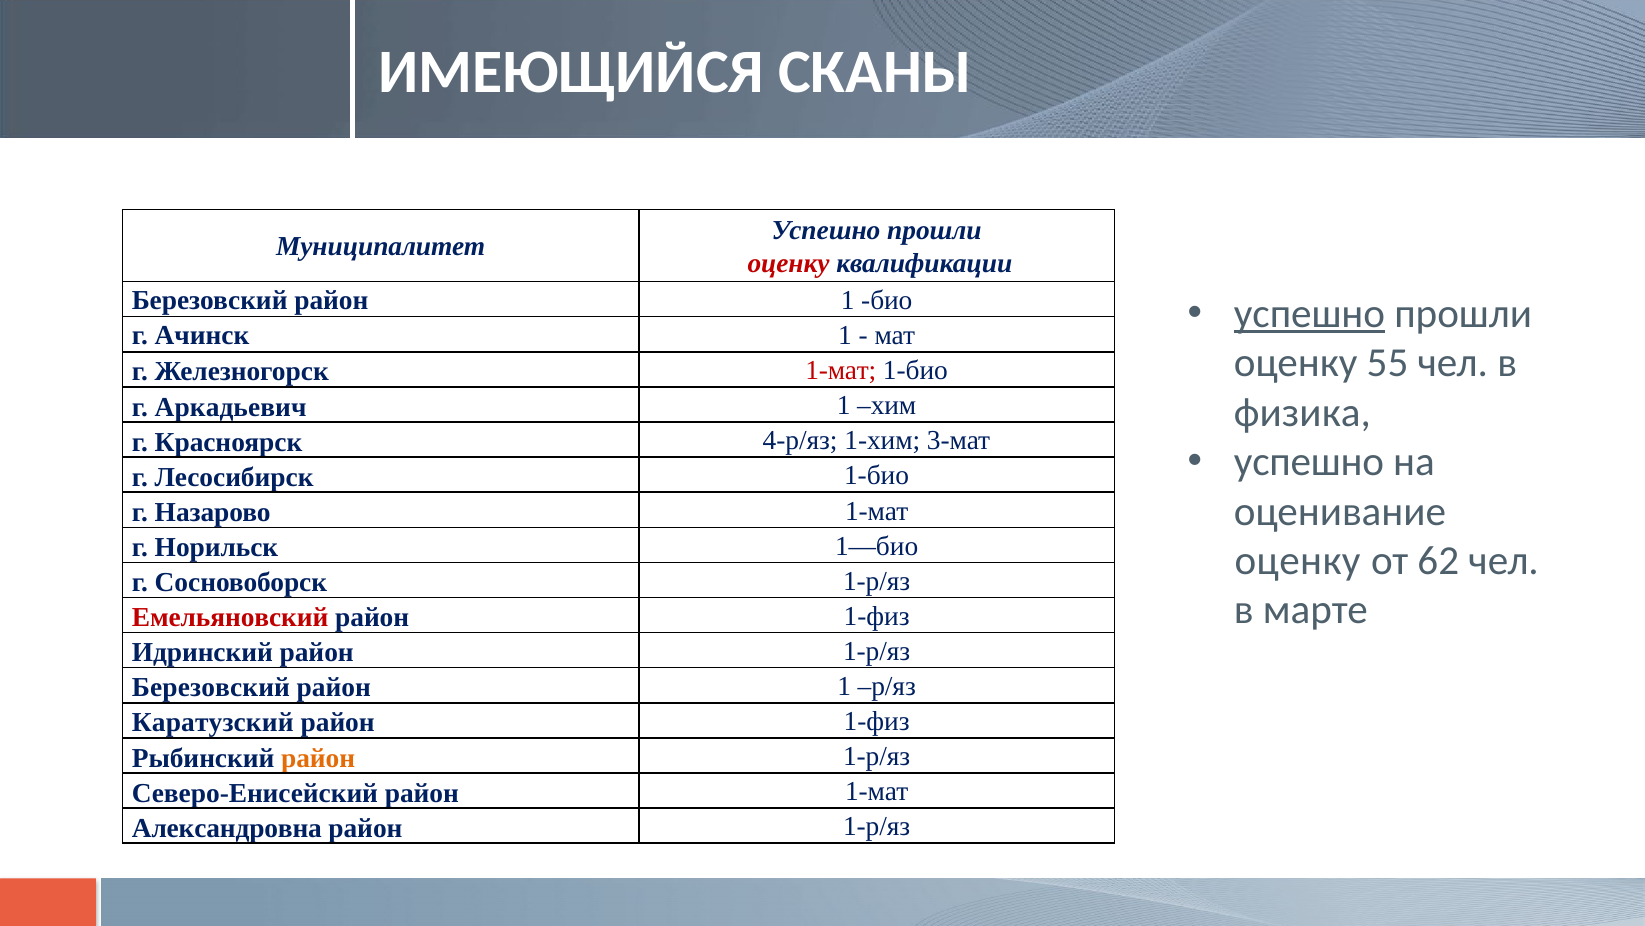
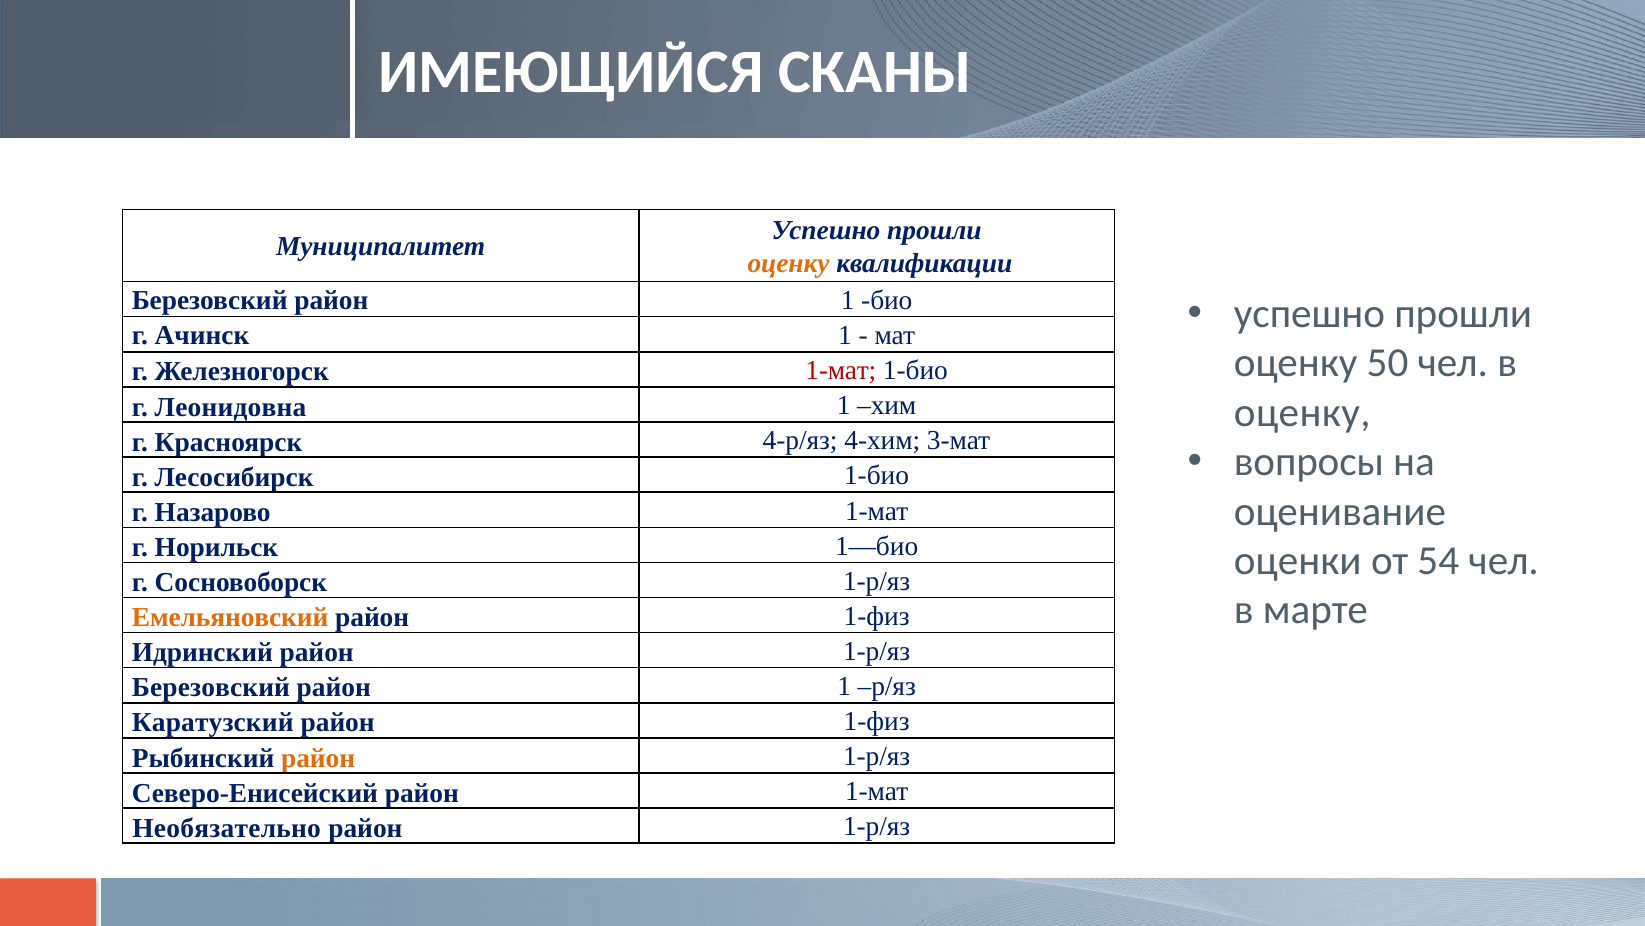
оценку colour: red -> orange (789, 263)
успешно underline: present -> none (1309, 314)
55: 55 -> 50 (1388, 363)
Аркадьевич: Аркадьевич -> Леонидовна (231, 407)
физика: физика -> оценку (1302, 412)
1-хим: 1-хим -> 4-хим (882, 440)
успешно: успешно -> вопросы (1309, 462)
оценку: оценку -> оценки (1298, 560)
62: 62 -> 54 (1438, 560)
Емельяновский colour: red -> orange (230, 617)
Александровна: Александровна -> Необязательно (227, 828)
